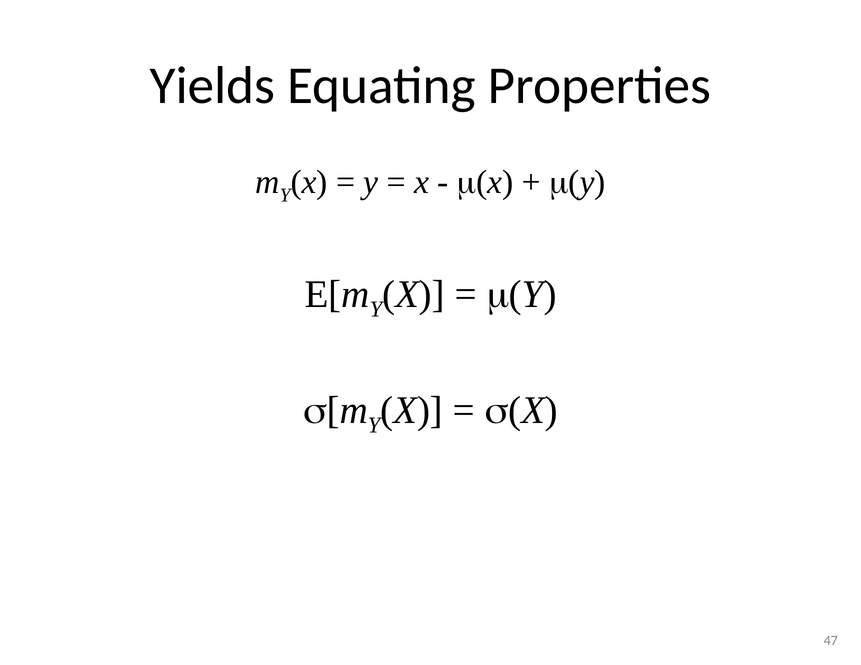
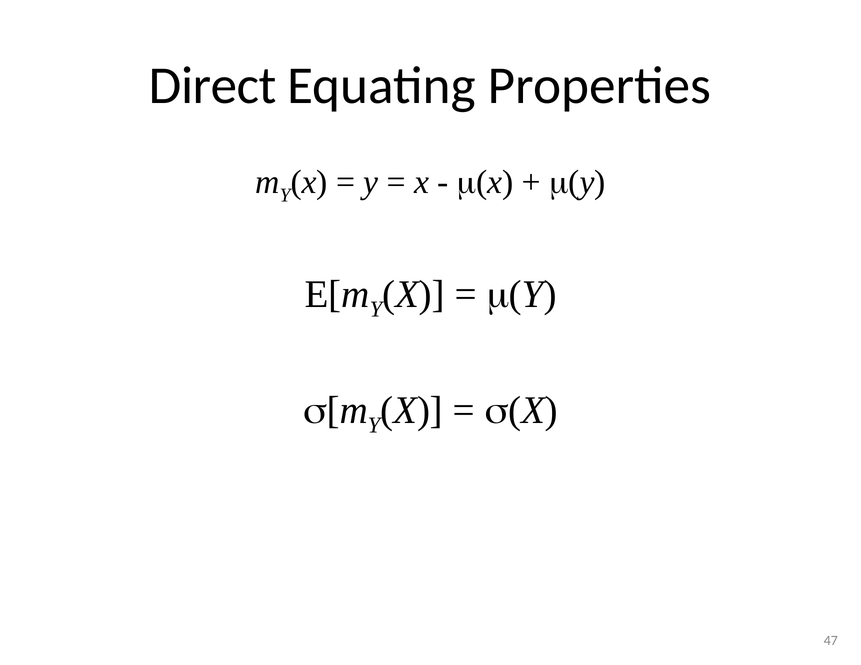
Yields: Yields -> Direct (213, 86)
